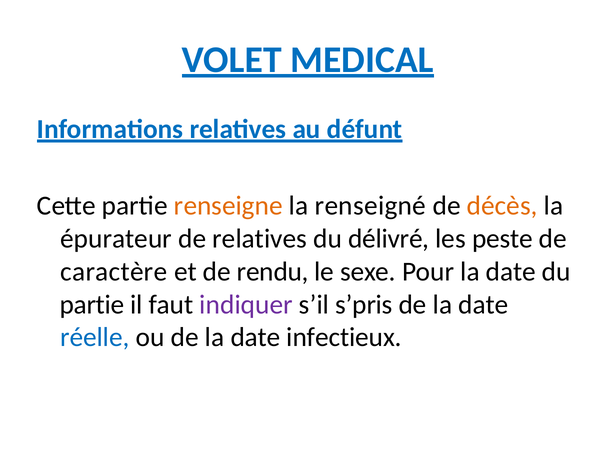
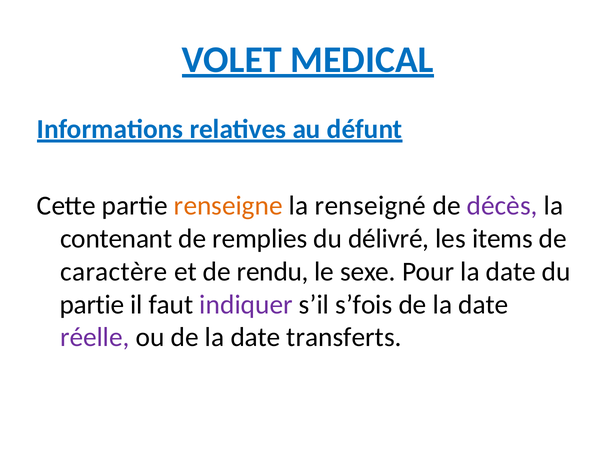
décès colour: orange -> purple (502, 206)
épurateur: épurateur -> contenant (116, 239)
de relatives: relatives -> remplies (260, 239)
peste: peste -> items (502, 239)
s’pris: s’pris -> s’fois (364, 304)
réelle colour: blue -> purple (95, 337)
infectieux: infectieux -> transferts (344, 337)
